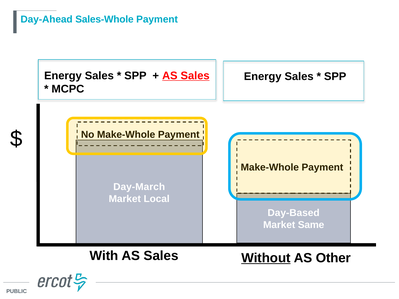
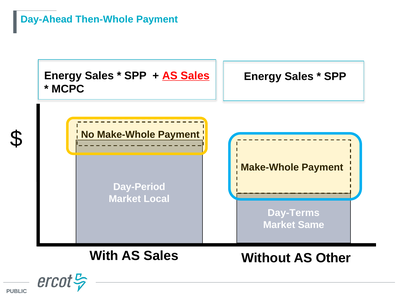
Sales-Whole: Sales-Whole -> Then-Whole (104, 19)
Day-March: Day-March -> Day-Period (139, 187)
Day-Based: Day-Based -> Day-Terms (294, 213)
Without underline: present -> none (266, 258)
